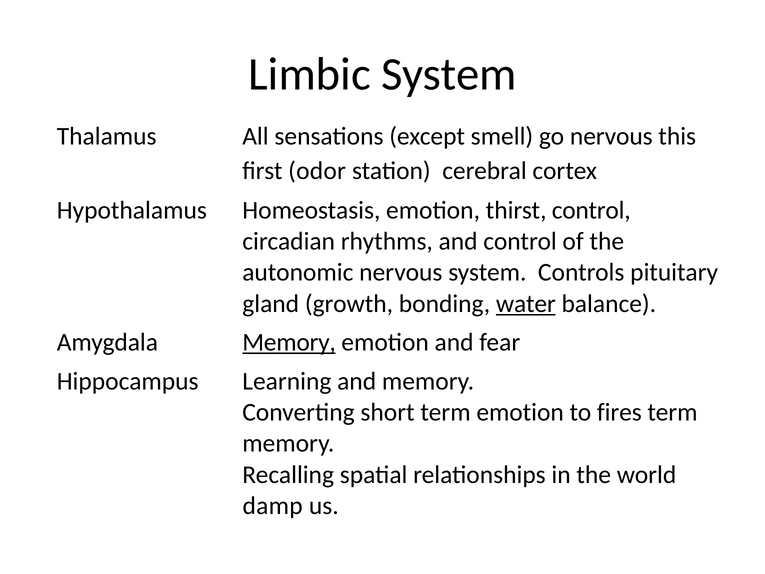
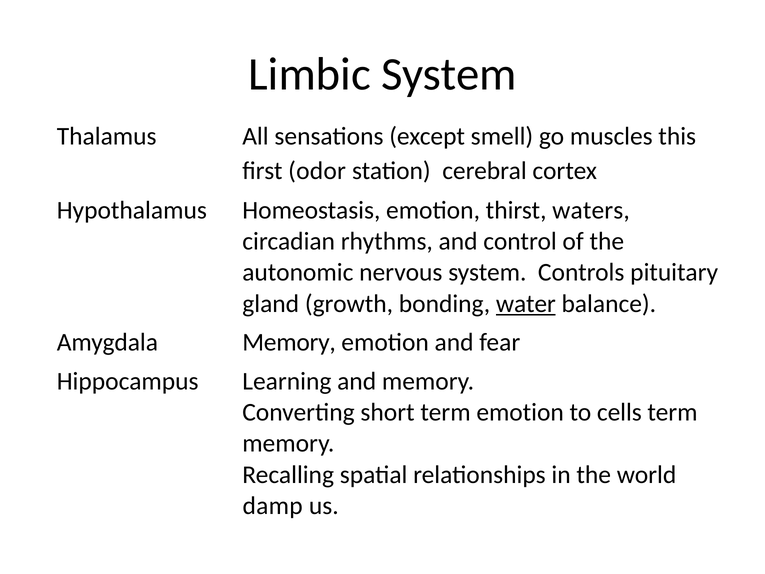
go nervous: nervous -> muscles (611, 137)
thirst control: control -> waters (591, 210)
Memory underline: present -> none (289, 342)
fires: fires -> cells (619, 412)
